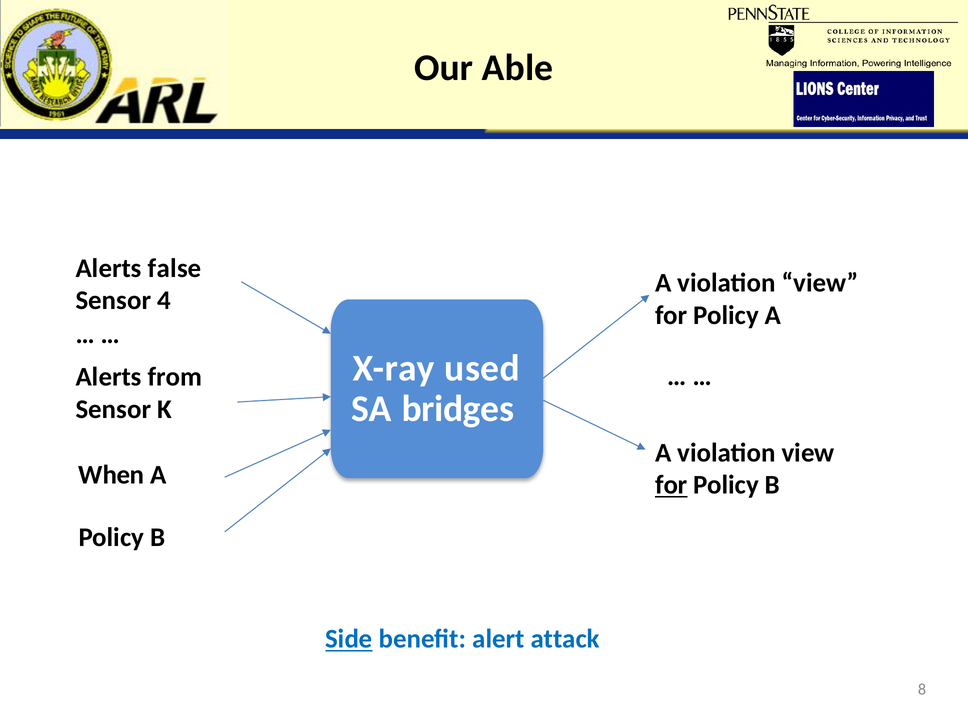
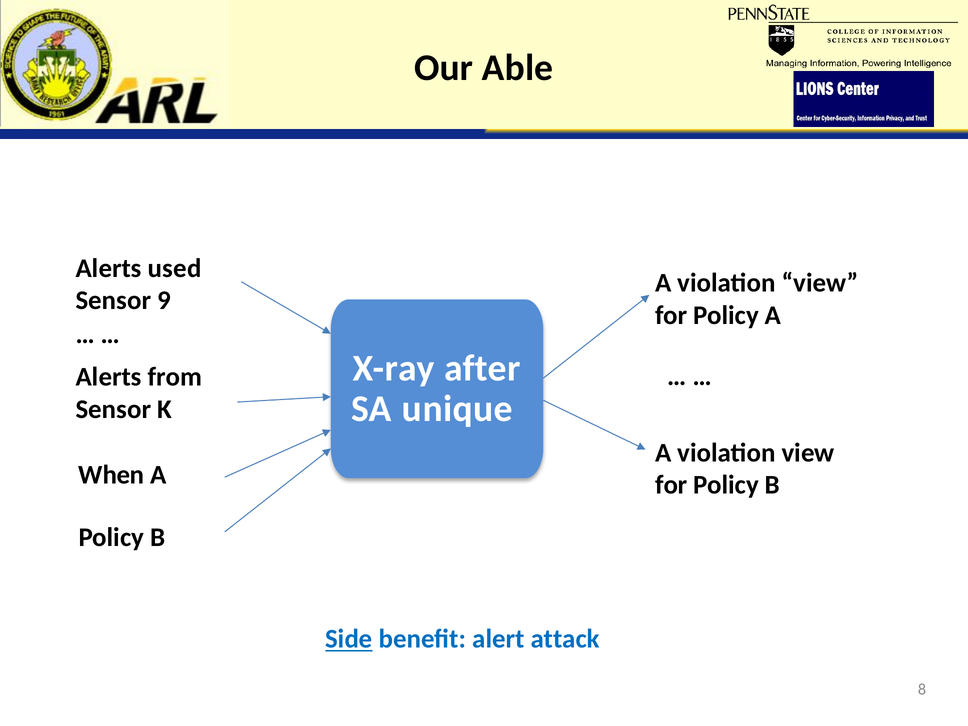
false: false -> used (175, 268)
4: 4 -> 9 (164, 301)
used: used -> after (482, 368)
bridges: bridges -> unique (457, 409)
for underline: present -> none (671, 485)
